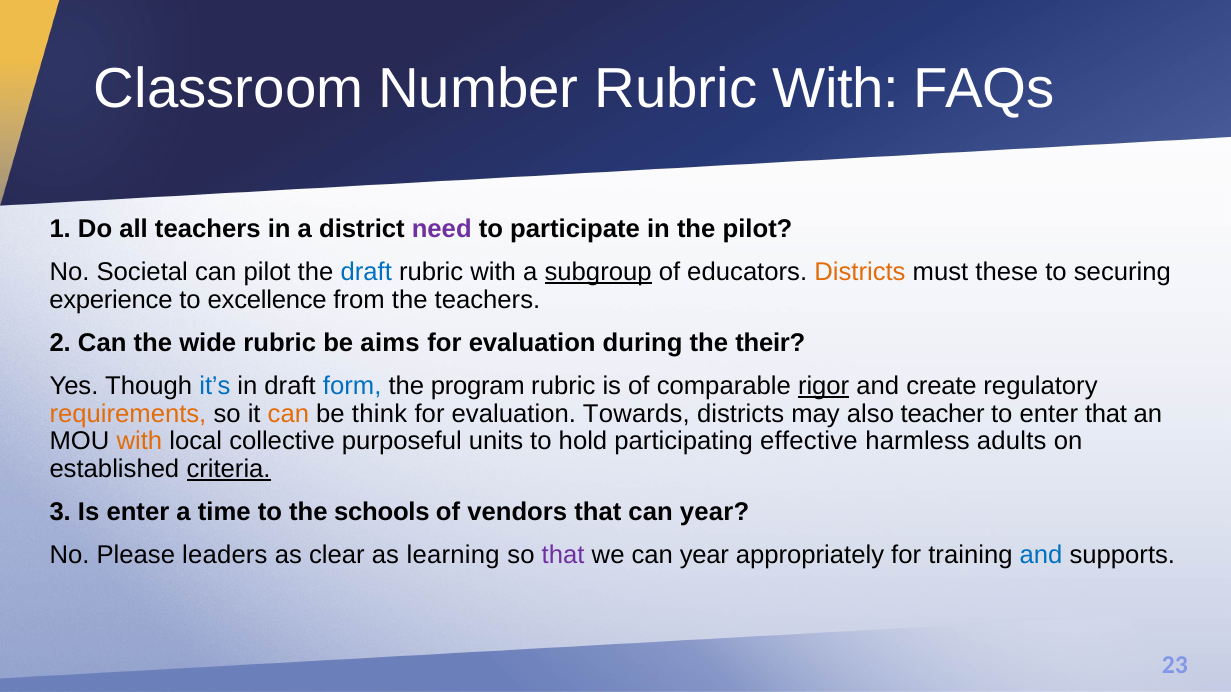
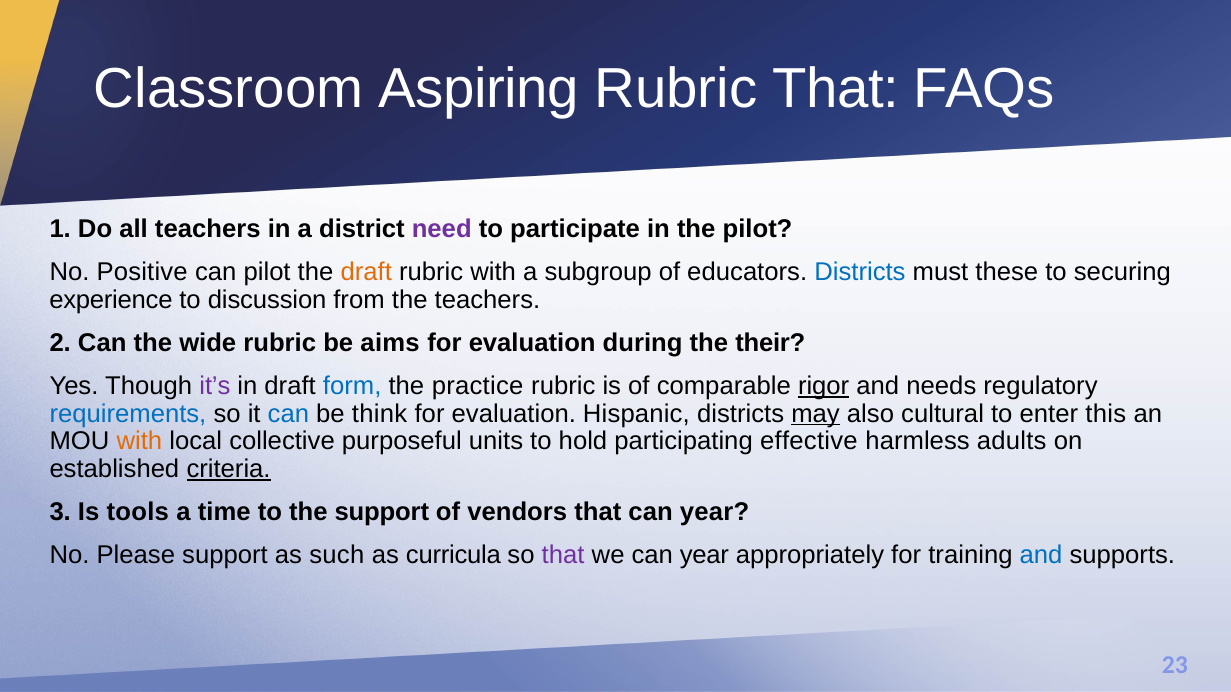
Number: Number -> Aspiring (479, 89)
With: With -> That (836, 89)
Societal: Societal -> Positive (142, 272)
draft colour: blue -> orange (366, 272)
subgroup underline: present -> none (598, 272)
Districts colour: orange -> blue (860, 272)
excellence: excellence -> discussion (267, 300)
it’s colour: blue -> purple (215, 386)
program: program -> practice (478, 386)
create: create -> needs (941, 386)
requirements colour: orange -> blue (128, 414)
can colour: orange -> blue (288, 414)
Towards: Towards -> Hispanic (636, 414)
may underline: none -> present (816, 414)
teacher: teacher -> cultural (943, 414)
enter that: that -> this (1106, 414)
Is enter: enter -> tools (138, 512)
the schools: schools -> support (382, 512)
Please leaders: leaders -> support (225, 556)
clear: clear -> such (337, 556)
learning: learning -> curricula (453, 556)
